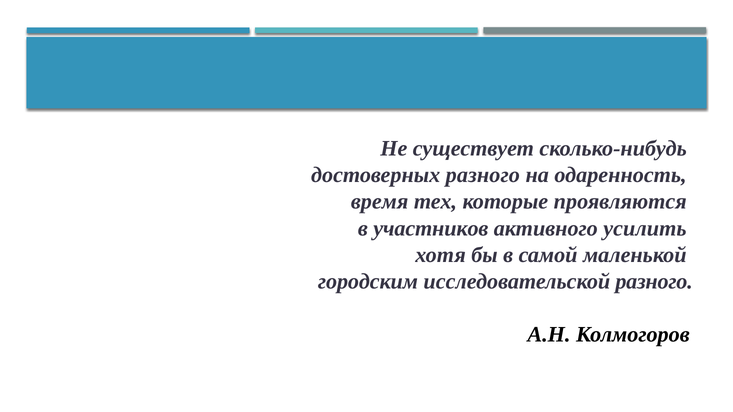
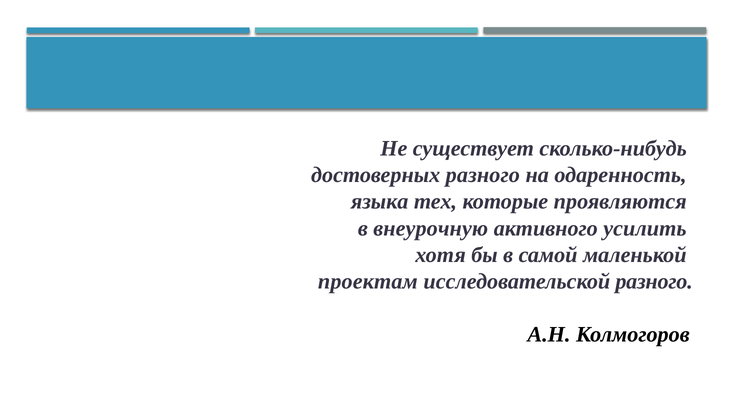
время: время -> языка (380, 202)
участников: участников -> внеурочную (431, 228)
городским: городским -> проектам (368, 282)
